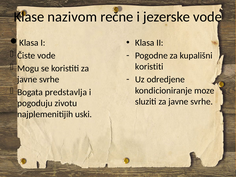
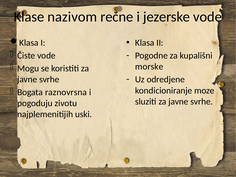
koristiti: koristiti -> morske (149, 67)
predstavlja: predstavlja -> raznovrsna (66, 92)
